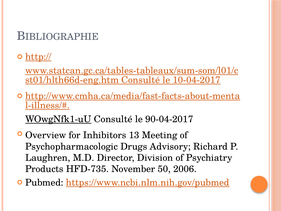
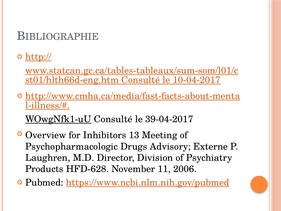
90-04-2017: 90-04-2017 -> 39-04-2017 (169, 119)
Richard: Richard -> Externe (211, 146)
HFD-735: HFD-735 -> HFD-628 (88, 169)
50: 50 -> 11 (164, 169)
